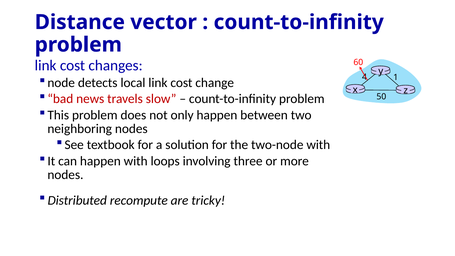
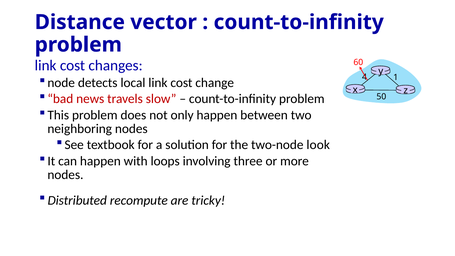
two-node with: with -> look (318, 145)
